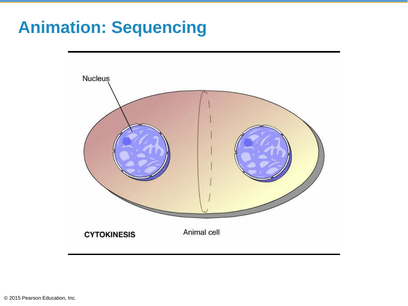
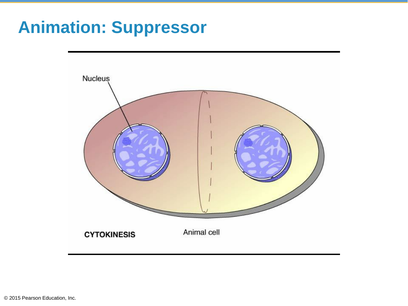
Sequencing: Sequencing -> Suppressor (159, 27)
